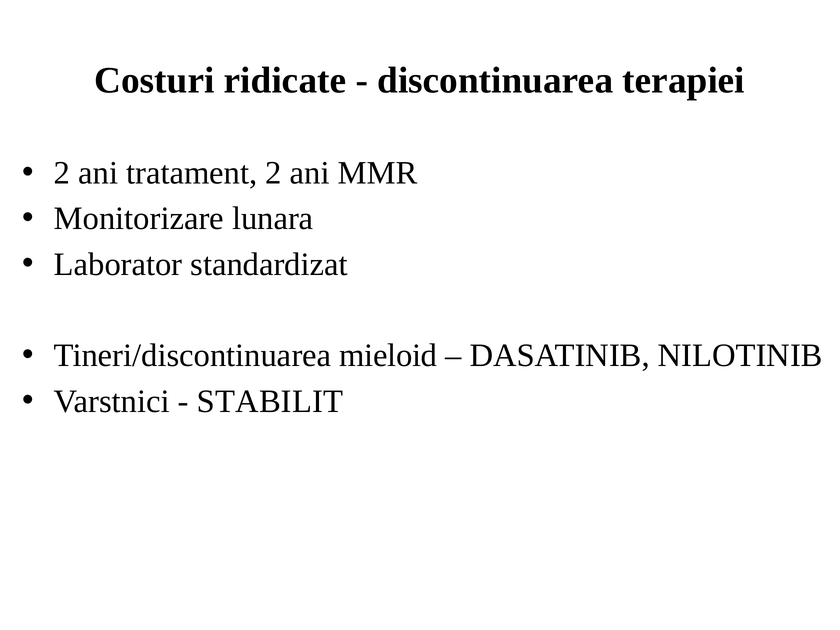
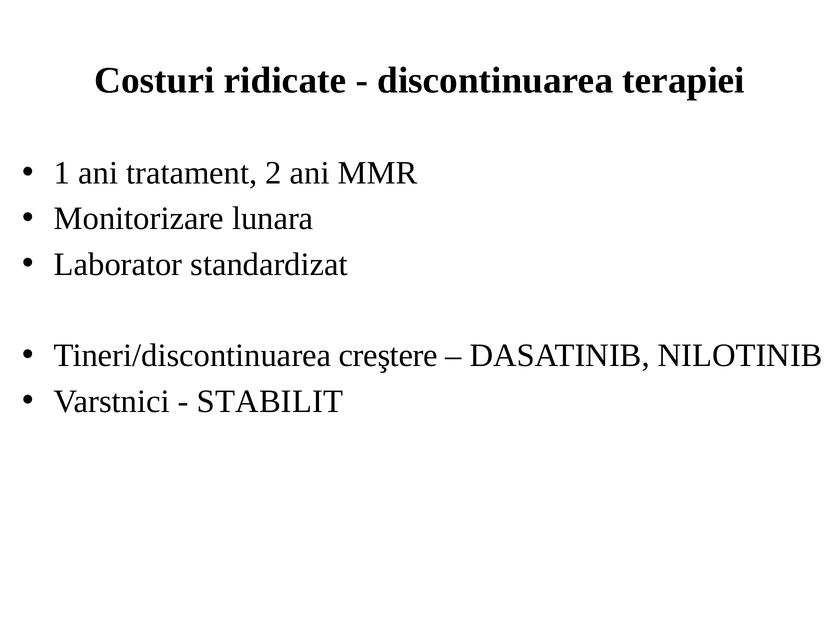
2: 2 -> 1 (62, 173)
mieloid: mieloid -> creştere (388, 356)
